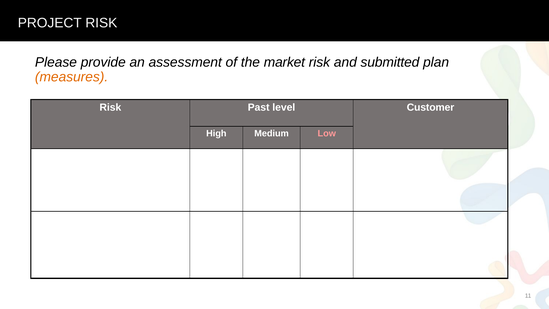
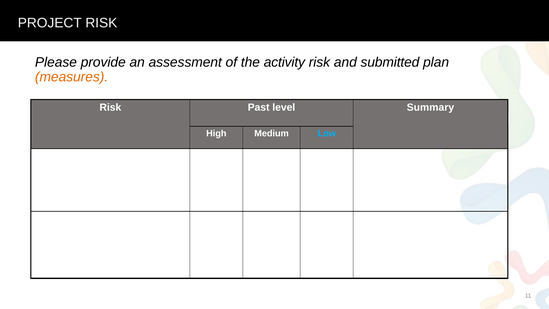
market: market -> activity (284, 62)
Customer: Customer -> Summary (430, 107)
Low colour: pink -> light blue (327, 134)
